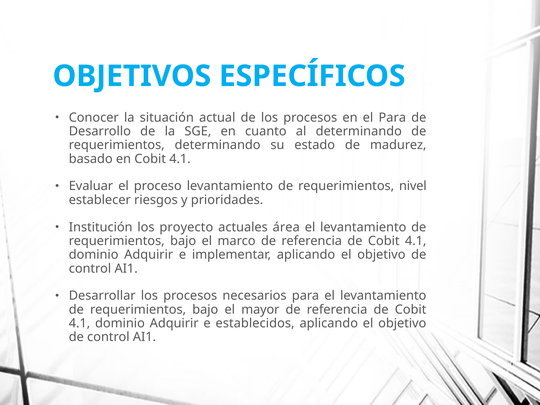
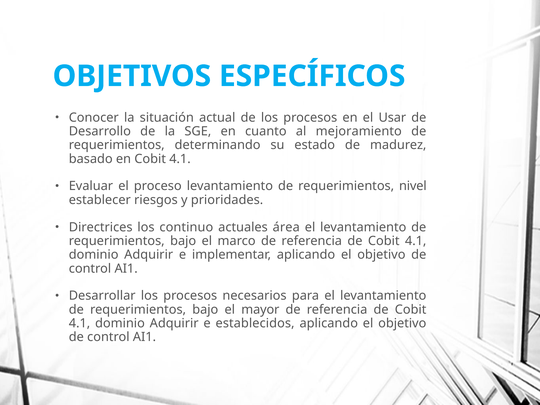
el Para: Para -> Usar (392, 118)
al determinando: determinando -> mejoramiento (359, 131)
Institución: Institución -> Directrices (101, 227)
proyecto: proyecto -> continuo (186, 227)
